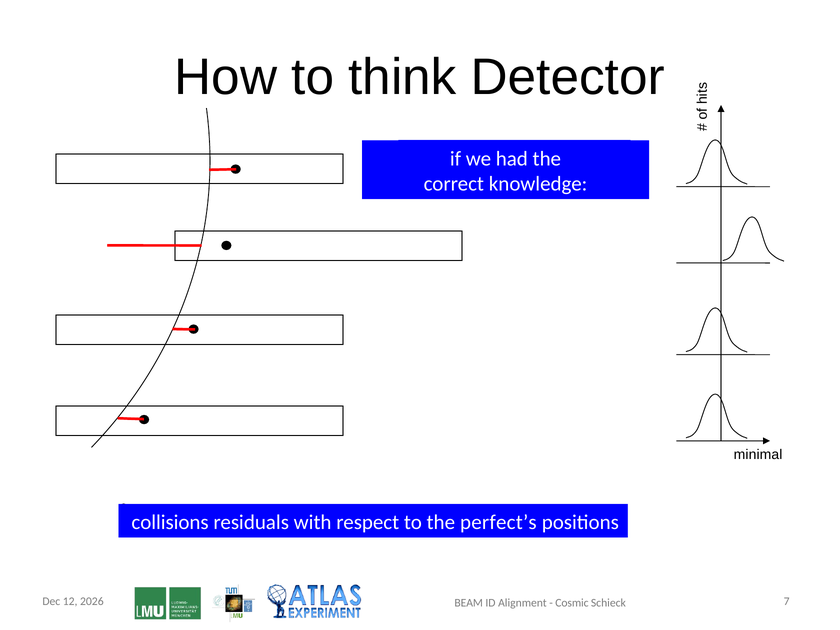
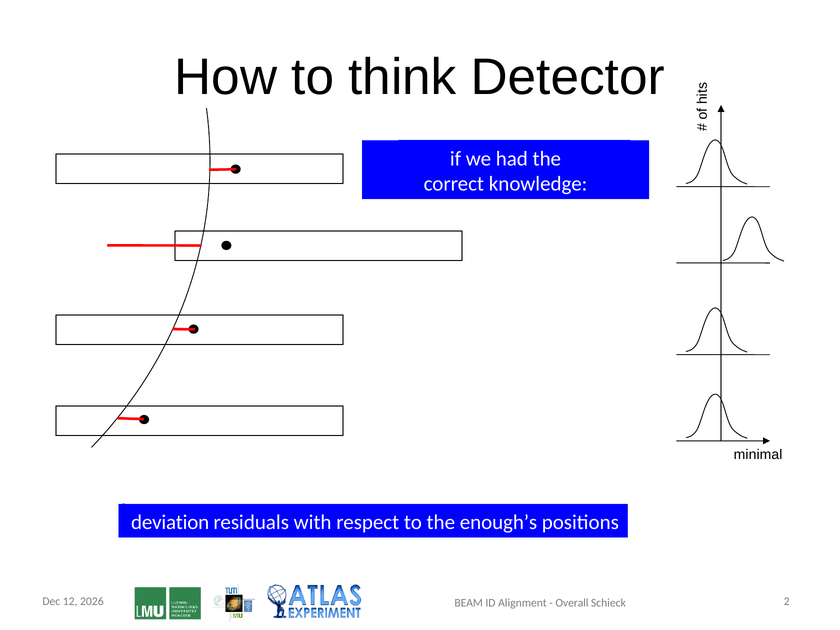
collisions: collisions -> deviation (170, 522)
perfect’s: perfect’s -> enough’s (499, 522)
Cosmic: Cosmic -> Overall (572, 603)
7: 7 -> 2 (787, 601)
